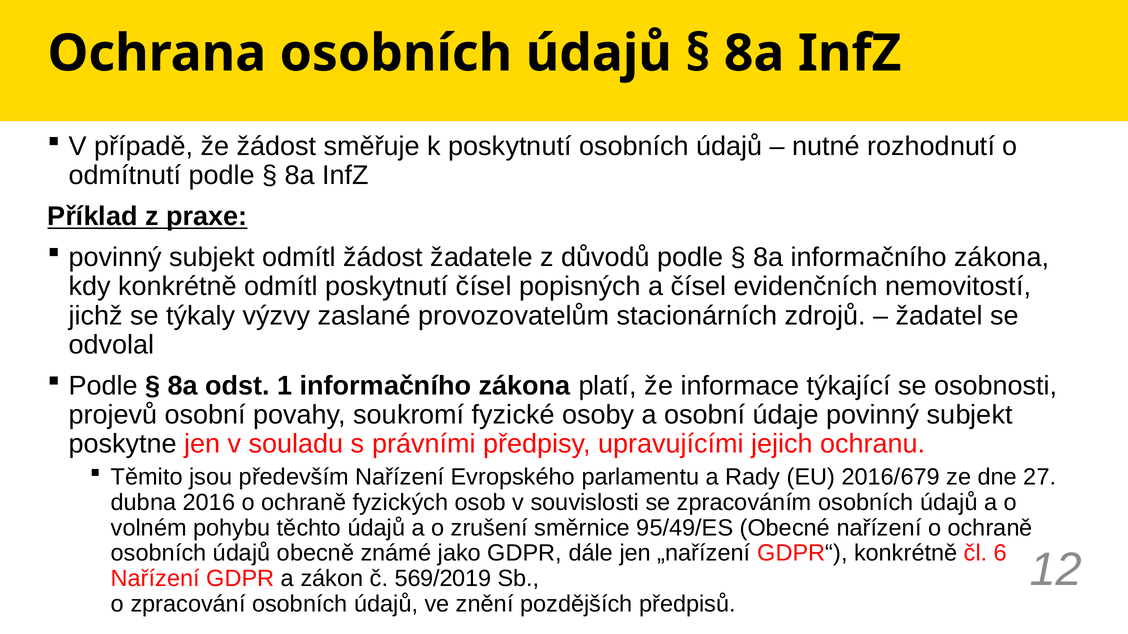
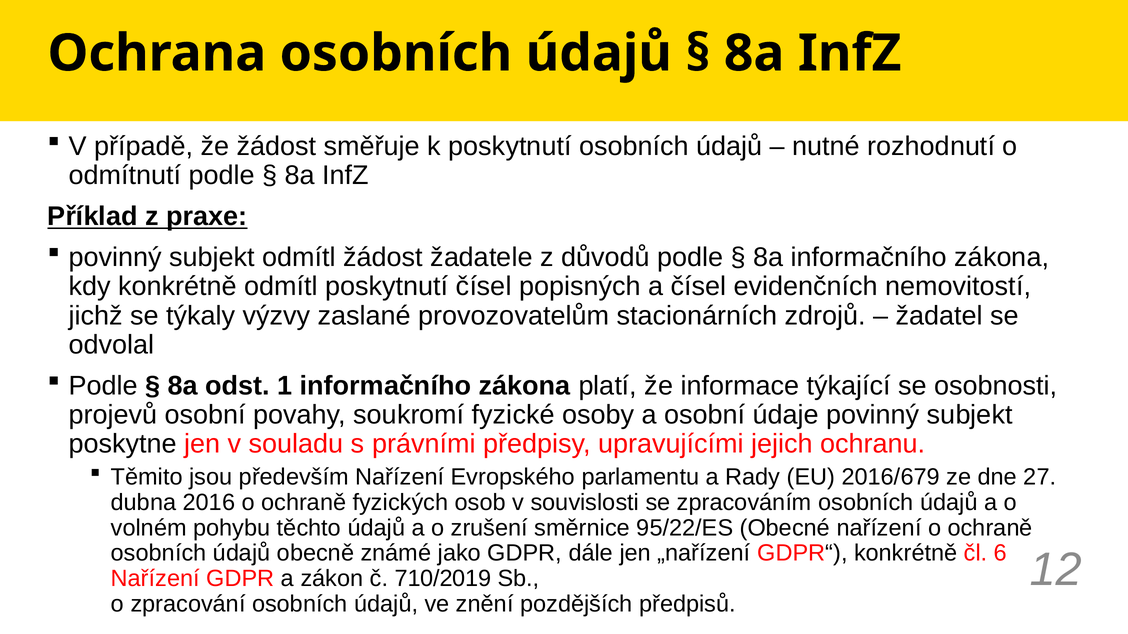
95/49/ES: 95/49/ES -> 95/22/ES (685, 528)
569/2019: 569/2019 -> 710/2019 (443, 579)
